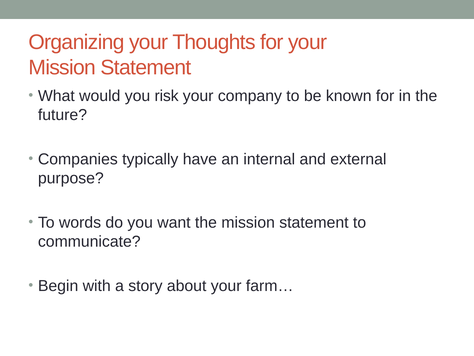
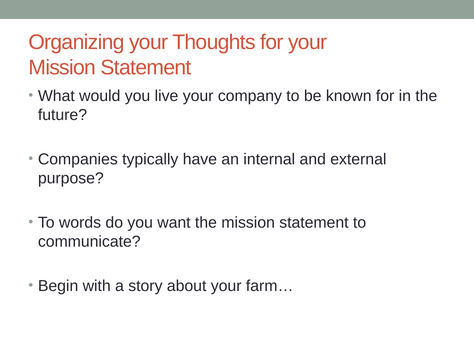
risk: risk -> live (167, 96)
